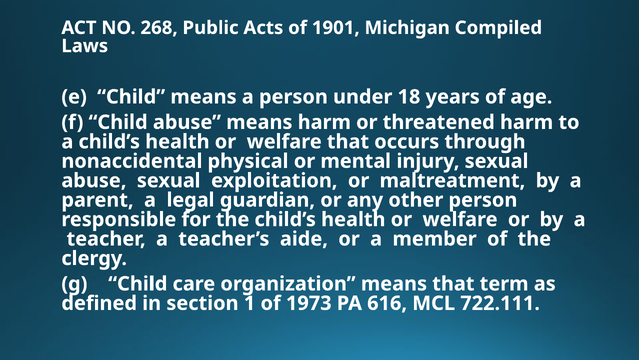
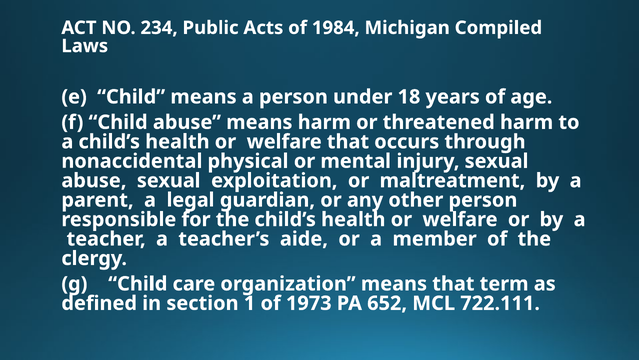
268: 268 -> 234 (159, 28)
1901: 1901 -> 1984 (336, 28)
616: 616 -> 652 (387, 303)
